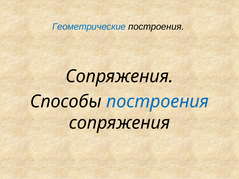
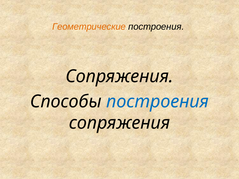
Геометрические colour: blue -> orange (89, 27)
